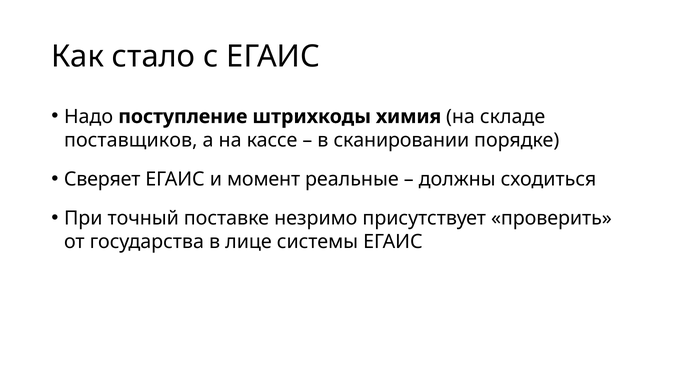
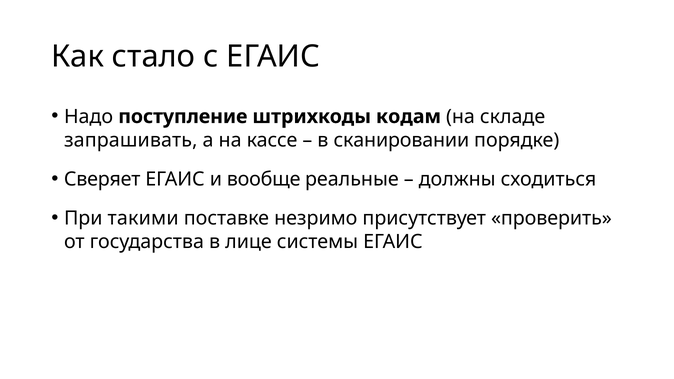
химия: химия -> кодам (408, 117)
поставщиков: поставщиков -> запрашивать (131, 140)
момент: момент -> вообще (264, 179)
точный: точный -> такими (143, 218)
